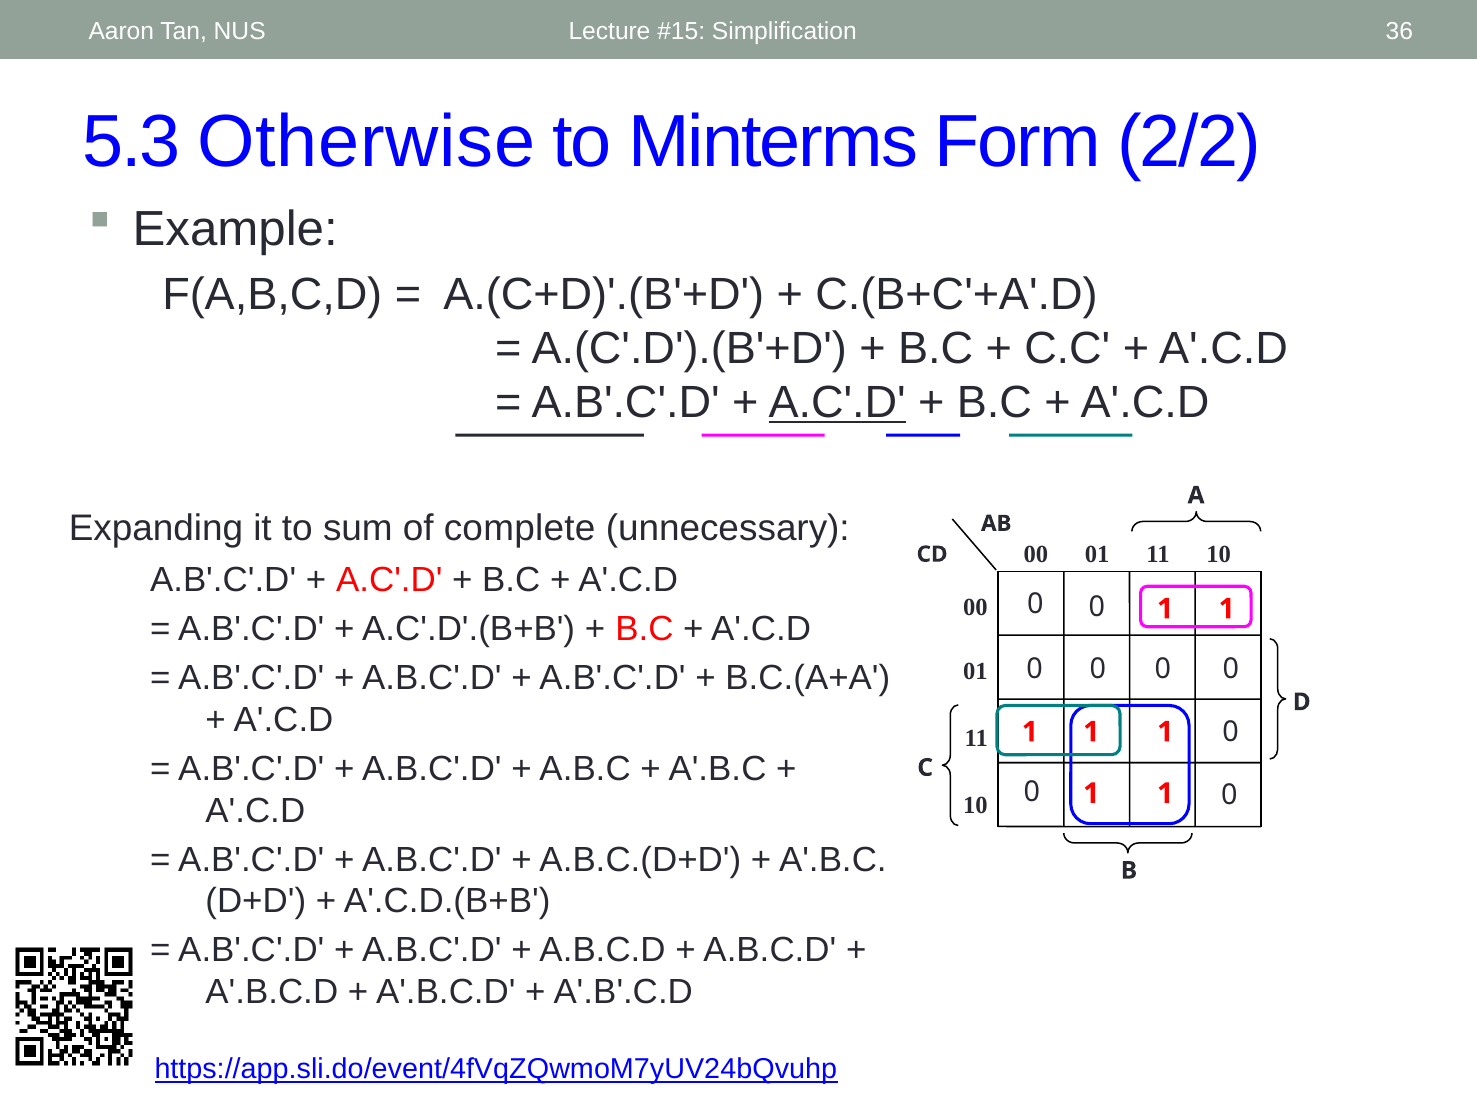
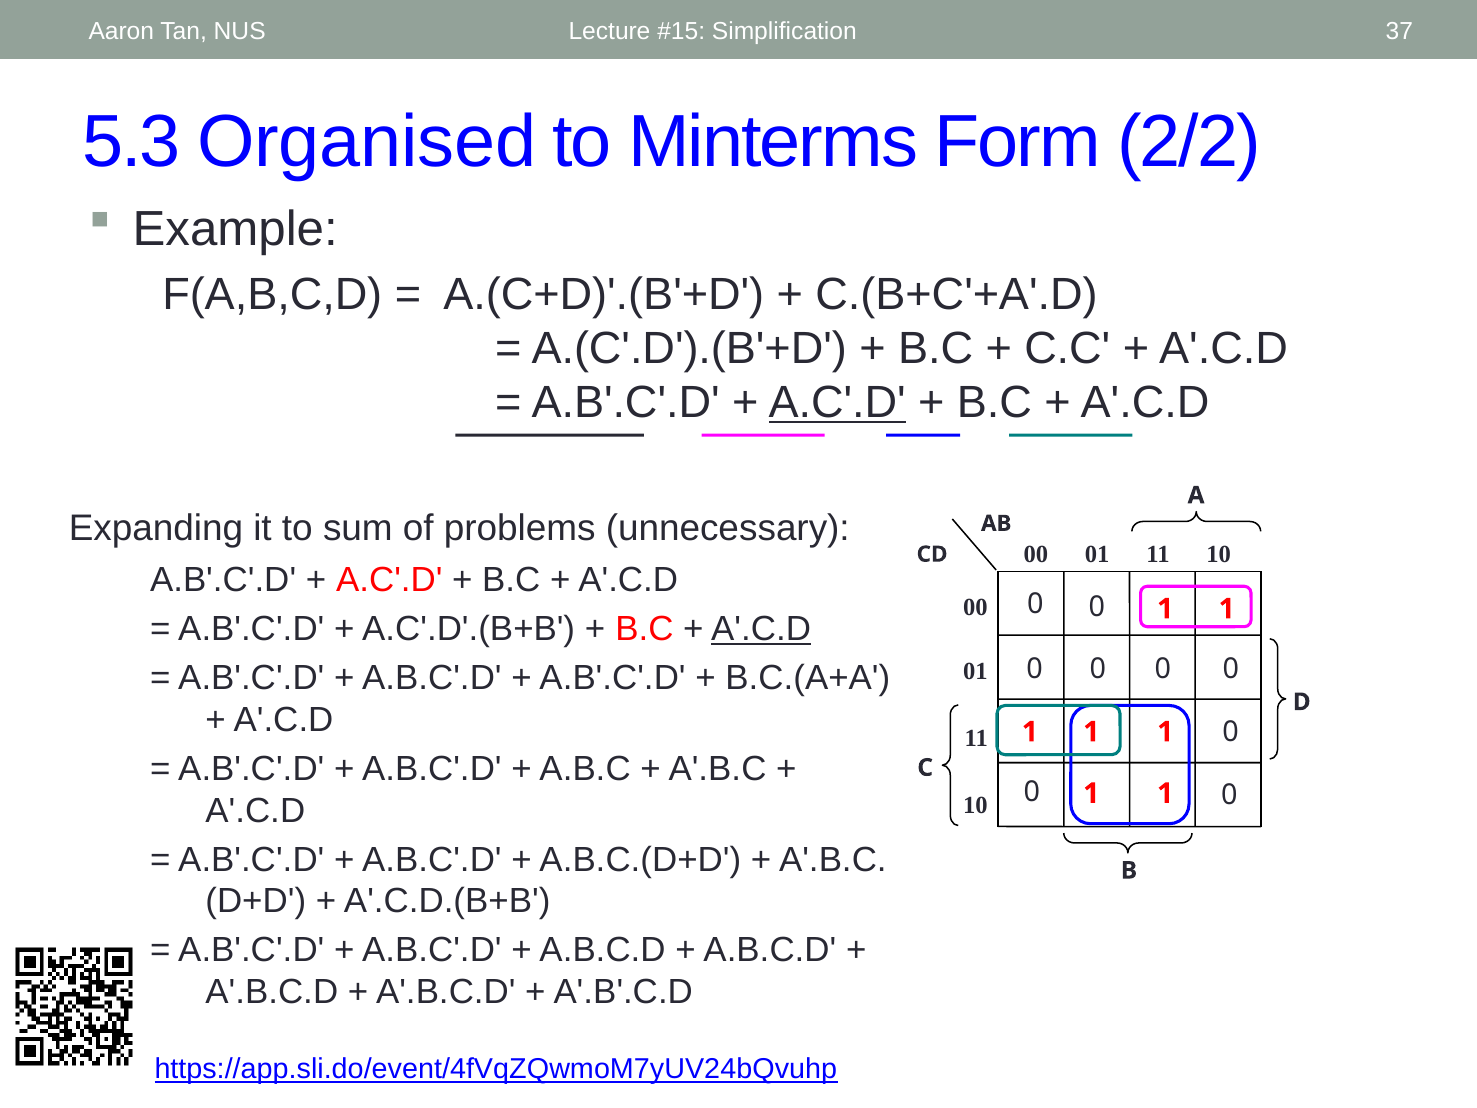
36: 36 -> 37 (1399, 31)
Otherwise: Otherwise -> Organised (367, 142)
complete: complete -> problems (520, 528)
A'.C.D underline: none -> present (761, 629)
